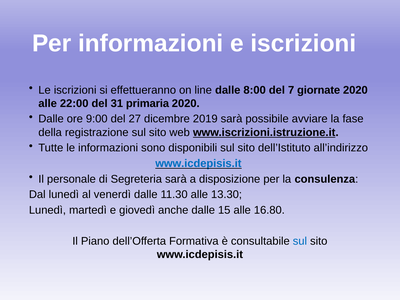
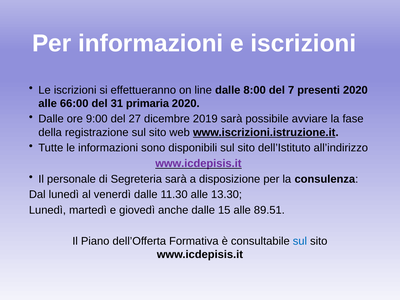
giornate: giornate -> presenti (319, 90)
22:00: 22:00 -> 66:00 (74, 103)
www.icdepisis.it colour: blue -> purple (198, 163)
16.80: 16.80 -> 89.51 (269, 210)
